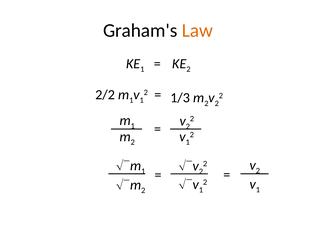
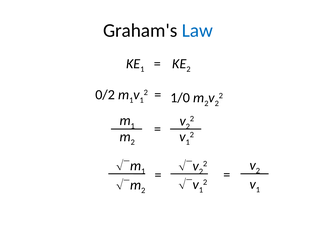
Law colour: orange -> blue (197, 31)
2/2: 2/2 -> 0/2 (105, 95)
1/3: 1/3 -> 1/0 (180, 98)
